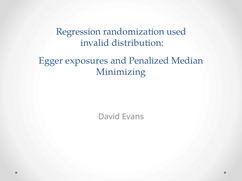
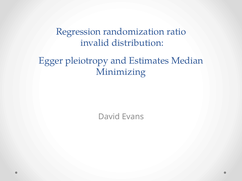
used: used -> ratio (176, 32)
exposures: exposures -> pleiotropy (87, 61)
Penalized: Penalized -> Estimates (149, 61)
